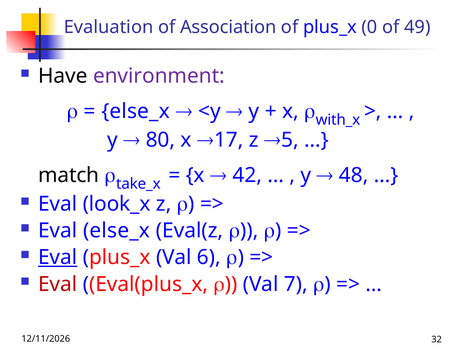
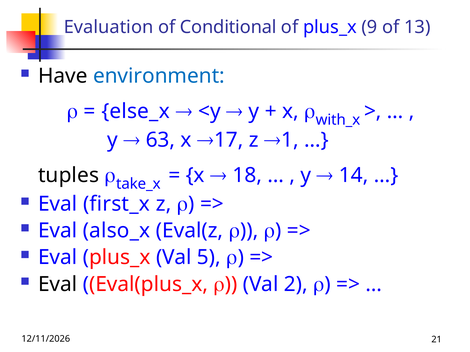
Association: Association -> Conditional (228, 27)
0: 0 -> 9 (369, 27)
49: 49 -> 13 (417, 27)
environment colour: purple -> blue (159, 76)
80: 80 -> 63 (160, 140)
5: 5 -> 1 (290, 140)
match: match -> tuples (69, 176)
42: 42 -> 18 (247, 176)
48: 48 -> 14 (354, 176)
look_x: look_x -> first_x (116, 204)
Eval else_x: else_x -> also_x (117, 231)
Eval underline: present -> none (58, 258)
6: 6 -> 5 (209, 258)
Eval colour: red -> black (58, 285)
7: 7 -> 2 (296, 285)
32: 32 -> 21 (437, 340)
